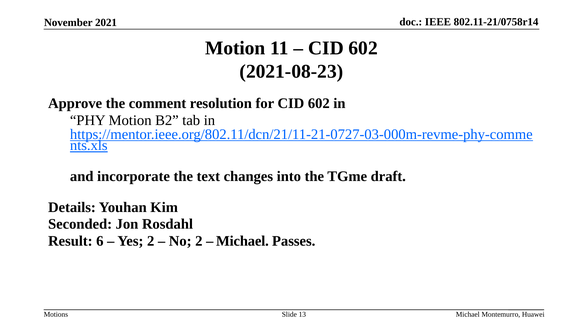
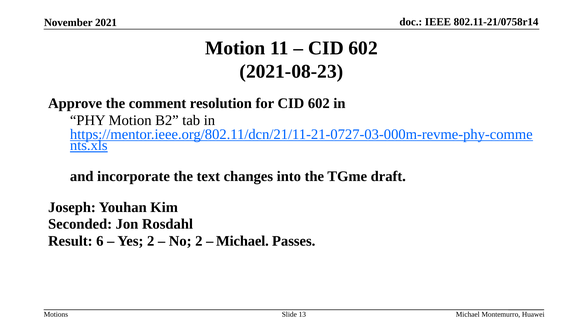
Details: Details -> Joseph (72, 207)
